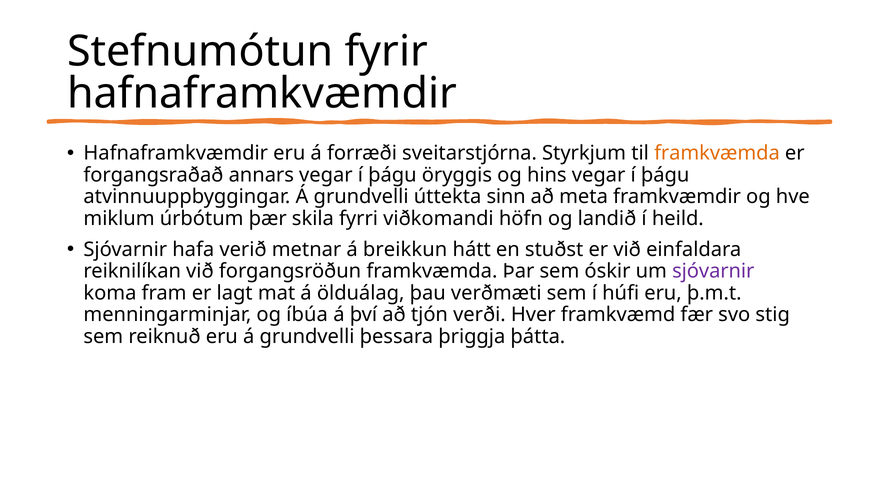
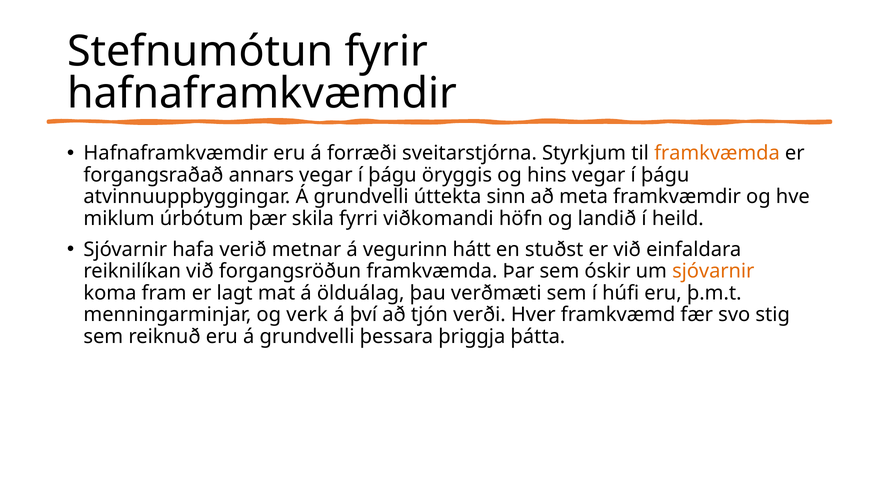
breikkun: breikkun -> vegurinn (405, 249)
sjóvarnir colour: purple -> orange (713, 271)
íbúa: íbúa -> verk (307, 314)
